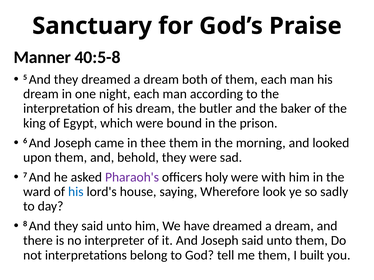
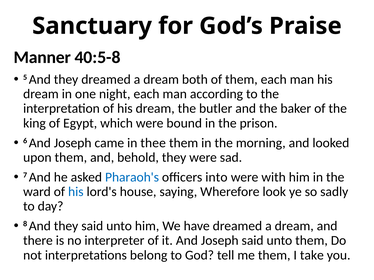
Pharaoh's colour: purple -> blue (132, 177)
holy: holy -> into (216, 177)
built: built -> take (312, 256)
